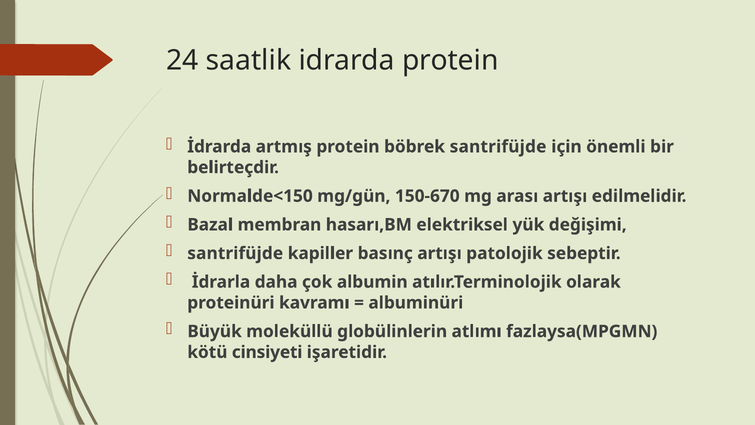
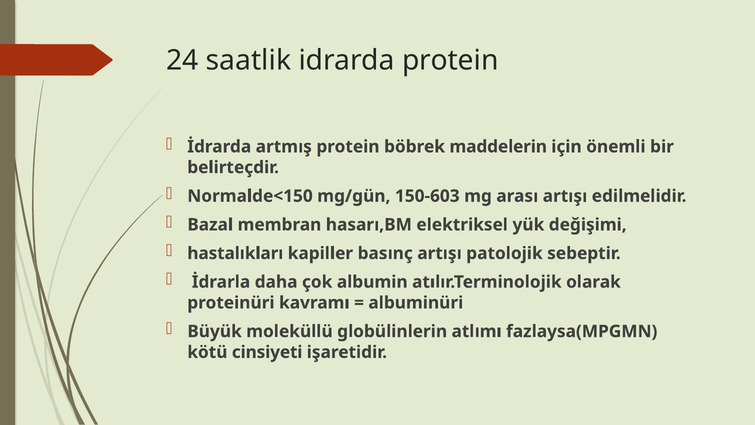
böbrek santrifüjde: santrifüjde -> maddelerin (498, 147)
150-670: 150-670 -> 150-603 (427, 196)
santrifüjde: santrifüjde -> hastalıkları (235, 253)
